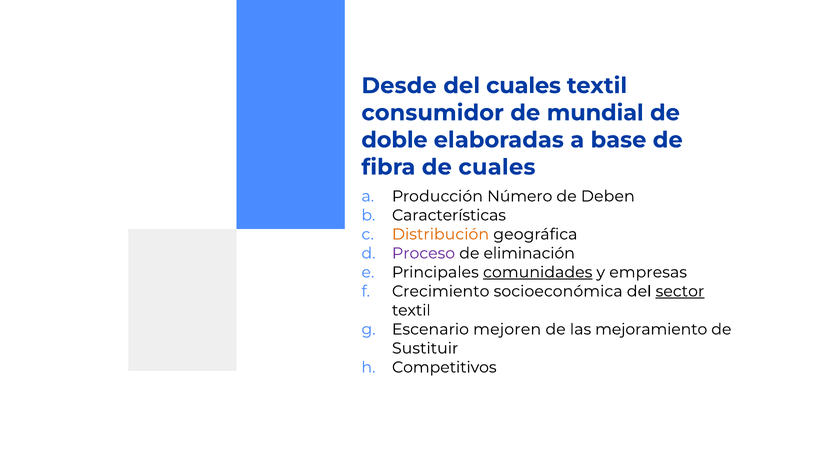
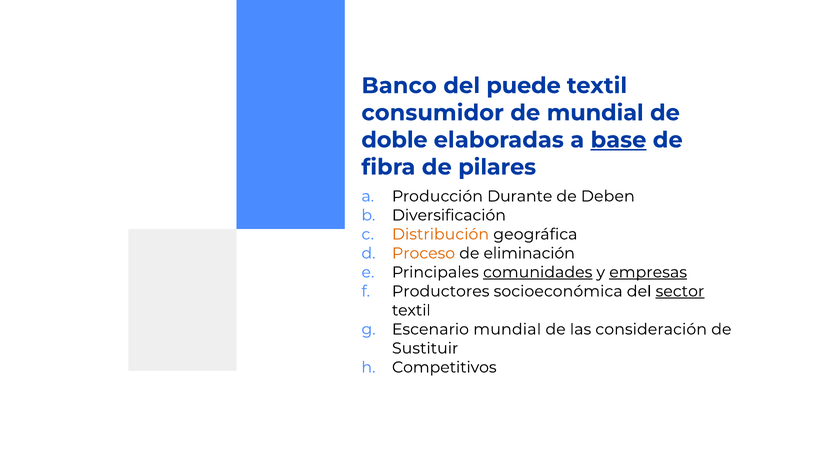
Desde: Desde -> Banco (399, 86)
del cuales: cuales -> puede (524, 86)
base underline: none -> present (619, 140)
de cuales: cuales -> pilares (497, 167)
Número: Número -> Durante (520, 196)
Características: Características -> Diversificación (449, 215)
Proceso colour: purple -> orange (424, 253)
empresas underline: none -> present (648, 272)
Crecimiento: Crecimiento -> Productores (441, 291)
Escenario mejoren: mejoren -> mundial (507, 329)
mejoramiento: mejoramiento -> consideración (651, 329)
